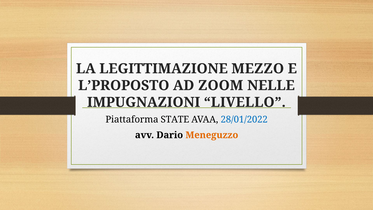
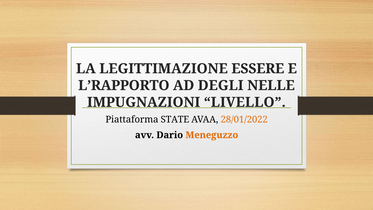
MEZZO: MEZZO -> ESSERE (258, 69)
L’PROPOSTO: L’PROPOSTO -> L’RAPPORTO (124, 85)
ZOOM: ZOOM -> DEGLI (221, 85)
28/01/2022 colour: blue -> orange (244, 120)
